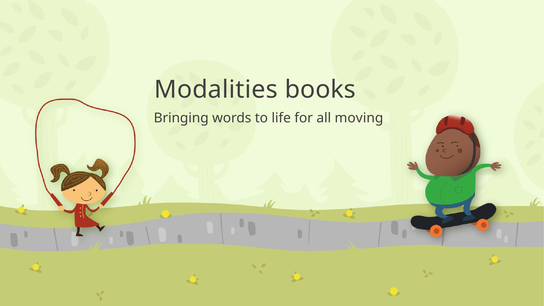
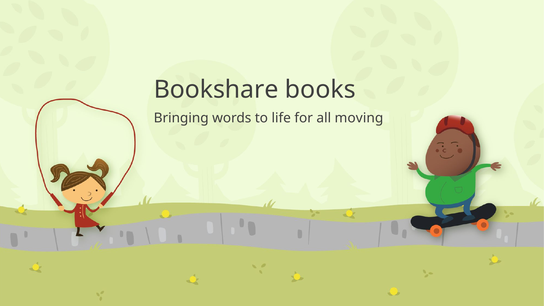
Modalities: Modalities -> Bookshare (216, 90)
